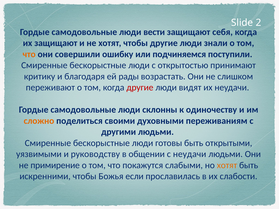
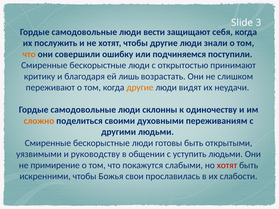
2: 2 -> 3 (258, 23)
их защищают: защищают -> послужить (56, 43)
рады: рады -> лишь (129, 76)
другие colour: red -> orange (140, 88)
с неудачи: неудачи -> уступить (190, 154)
хотят colour: orange -> red (227, 165)
если: если -> свои (135, 177)
